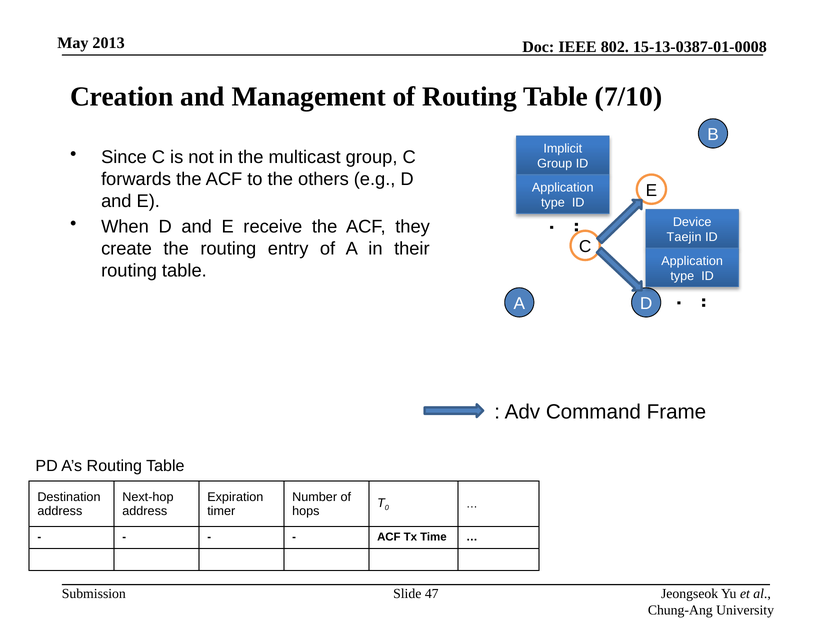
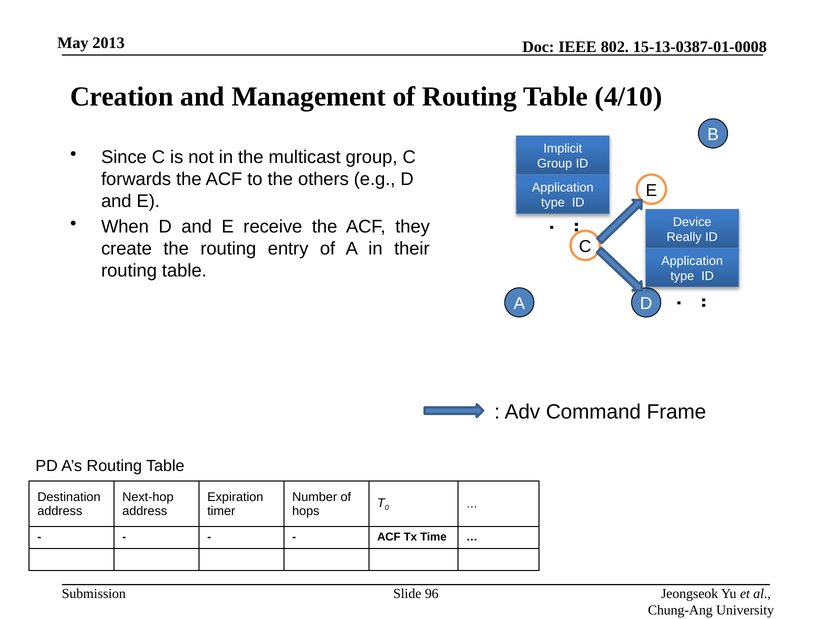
7/10: 7/10 -> 4/10 (629, 97)
Taejin: Taejin -> Really (684, 237)
47: 47 -> 96 (432, 593)
